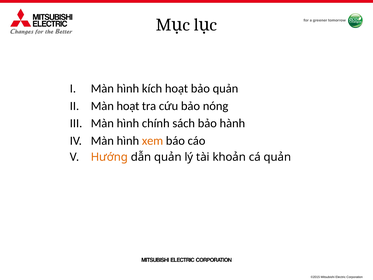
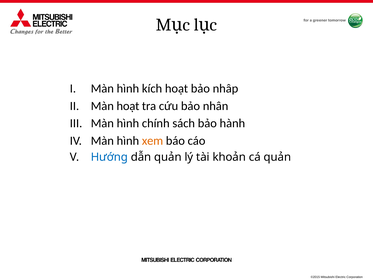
bảo quản: quản -> nhâp (225, 88)
nóng: nóng -> nhân (216, 106)
Hướng colour: orange -> blue (109, 157)
